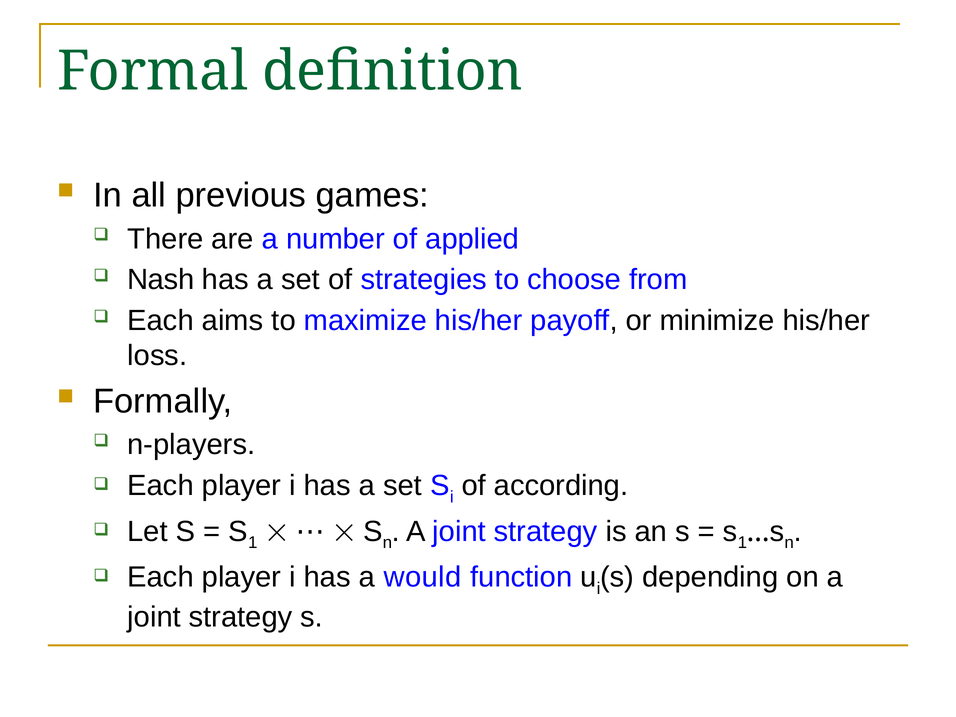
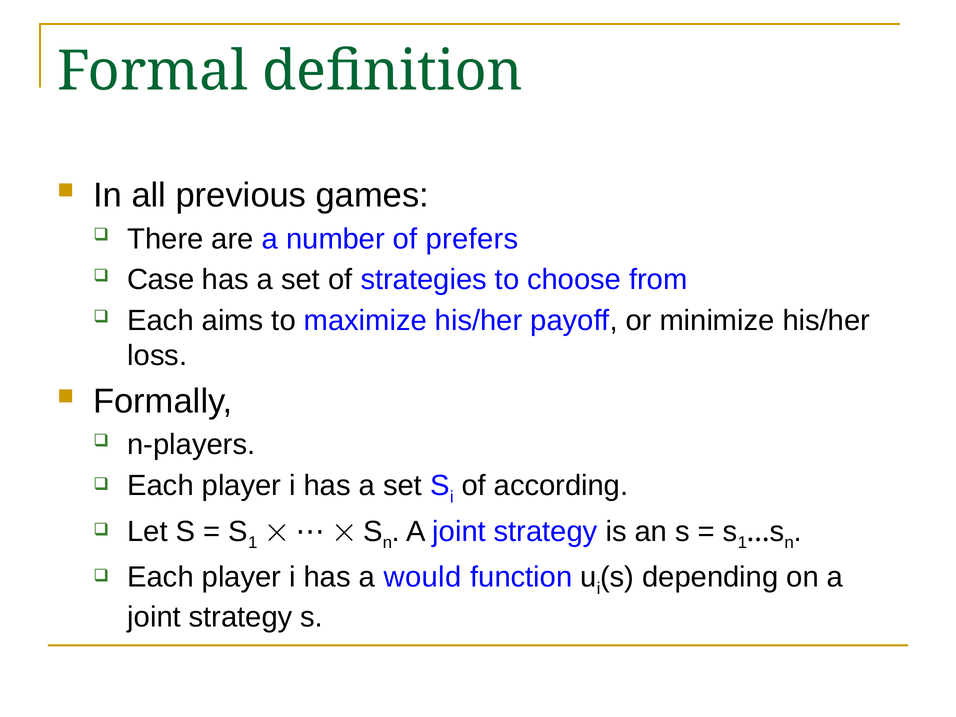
applied: applied -> prefers (472, 239)
Nash: Nash -> Case (161, 280)
